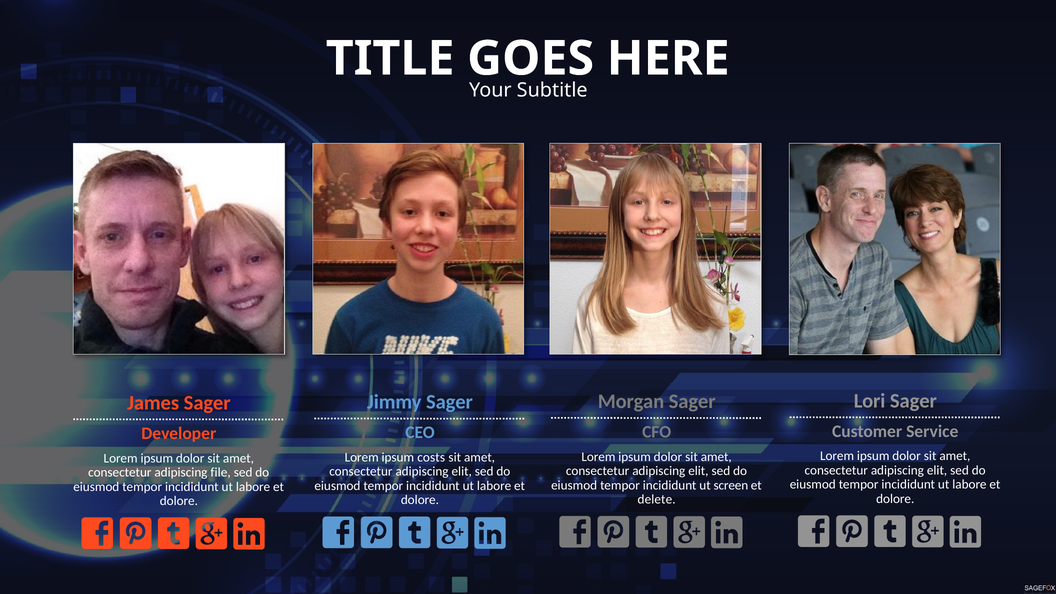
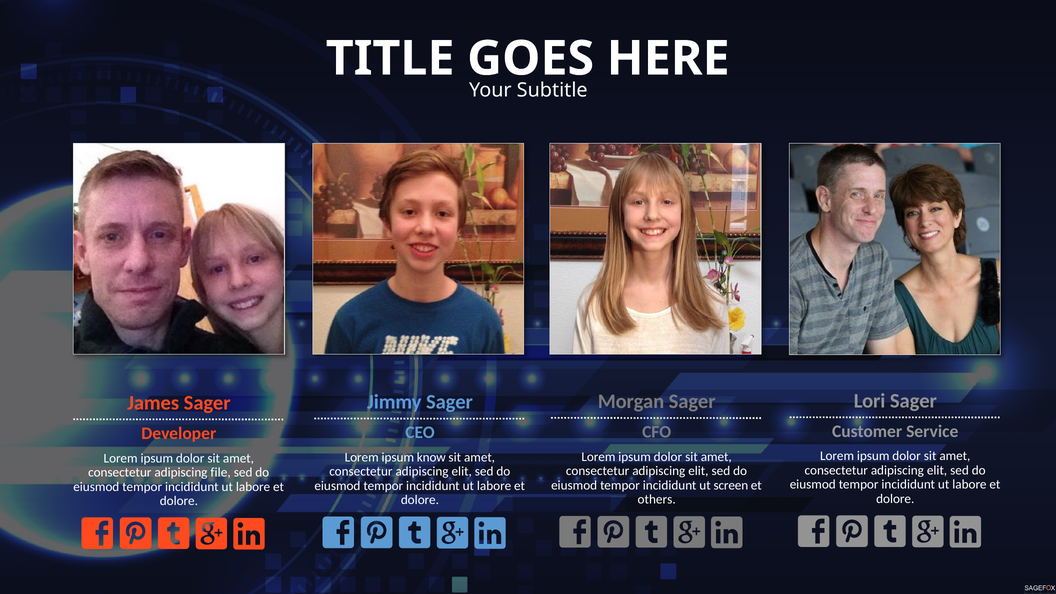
costs: costs -> know (431, 457)
delete: delete -> others (657, 499)
